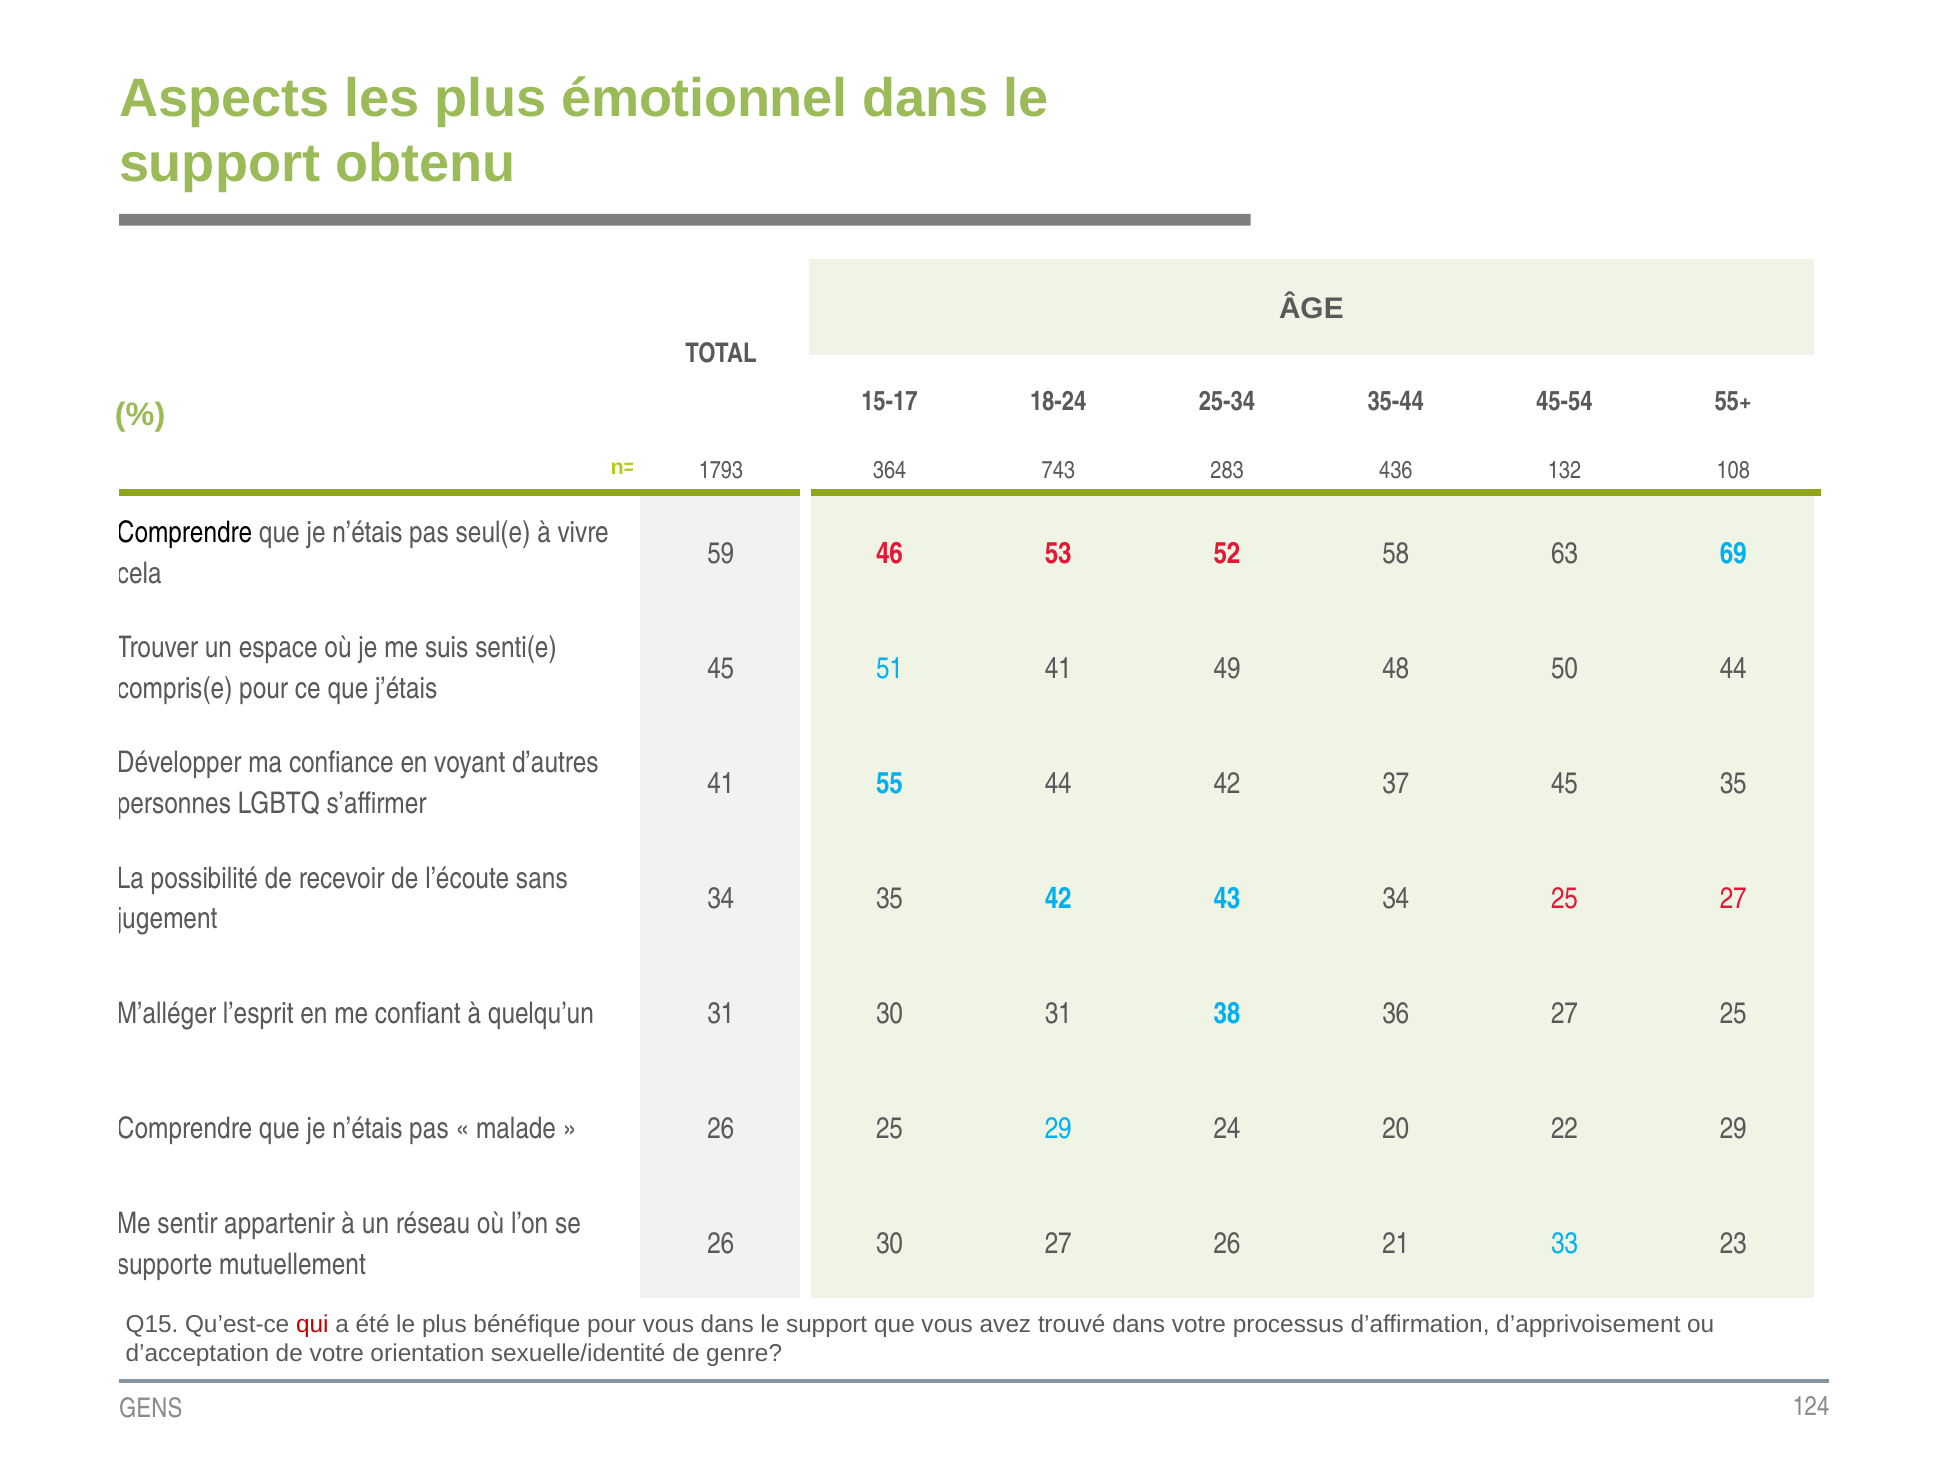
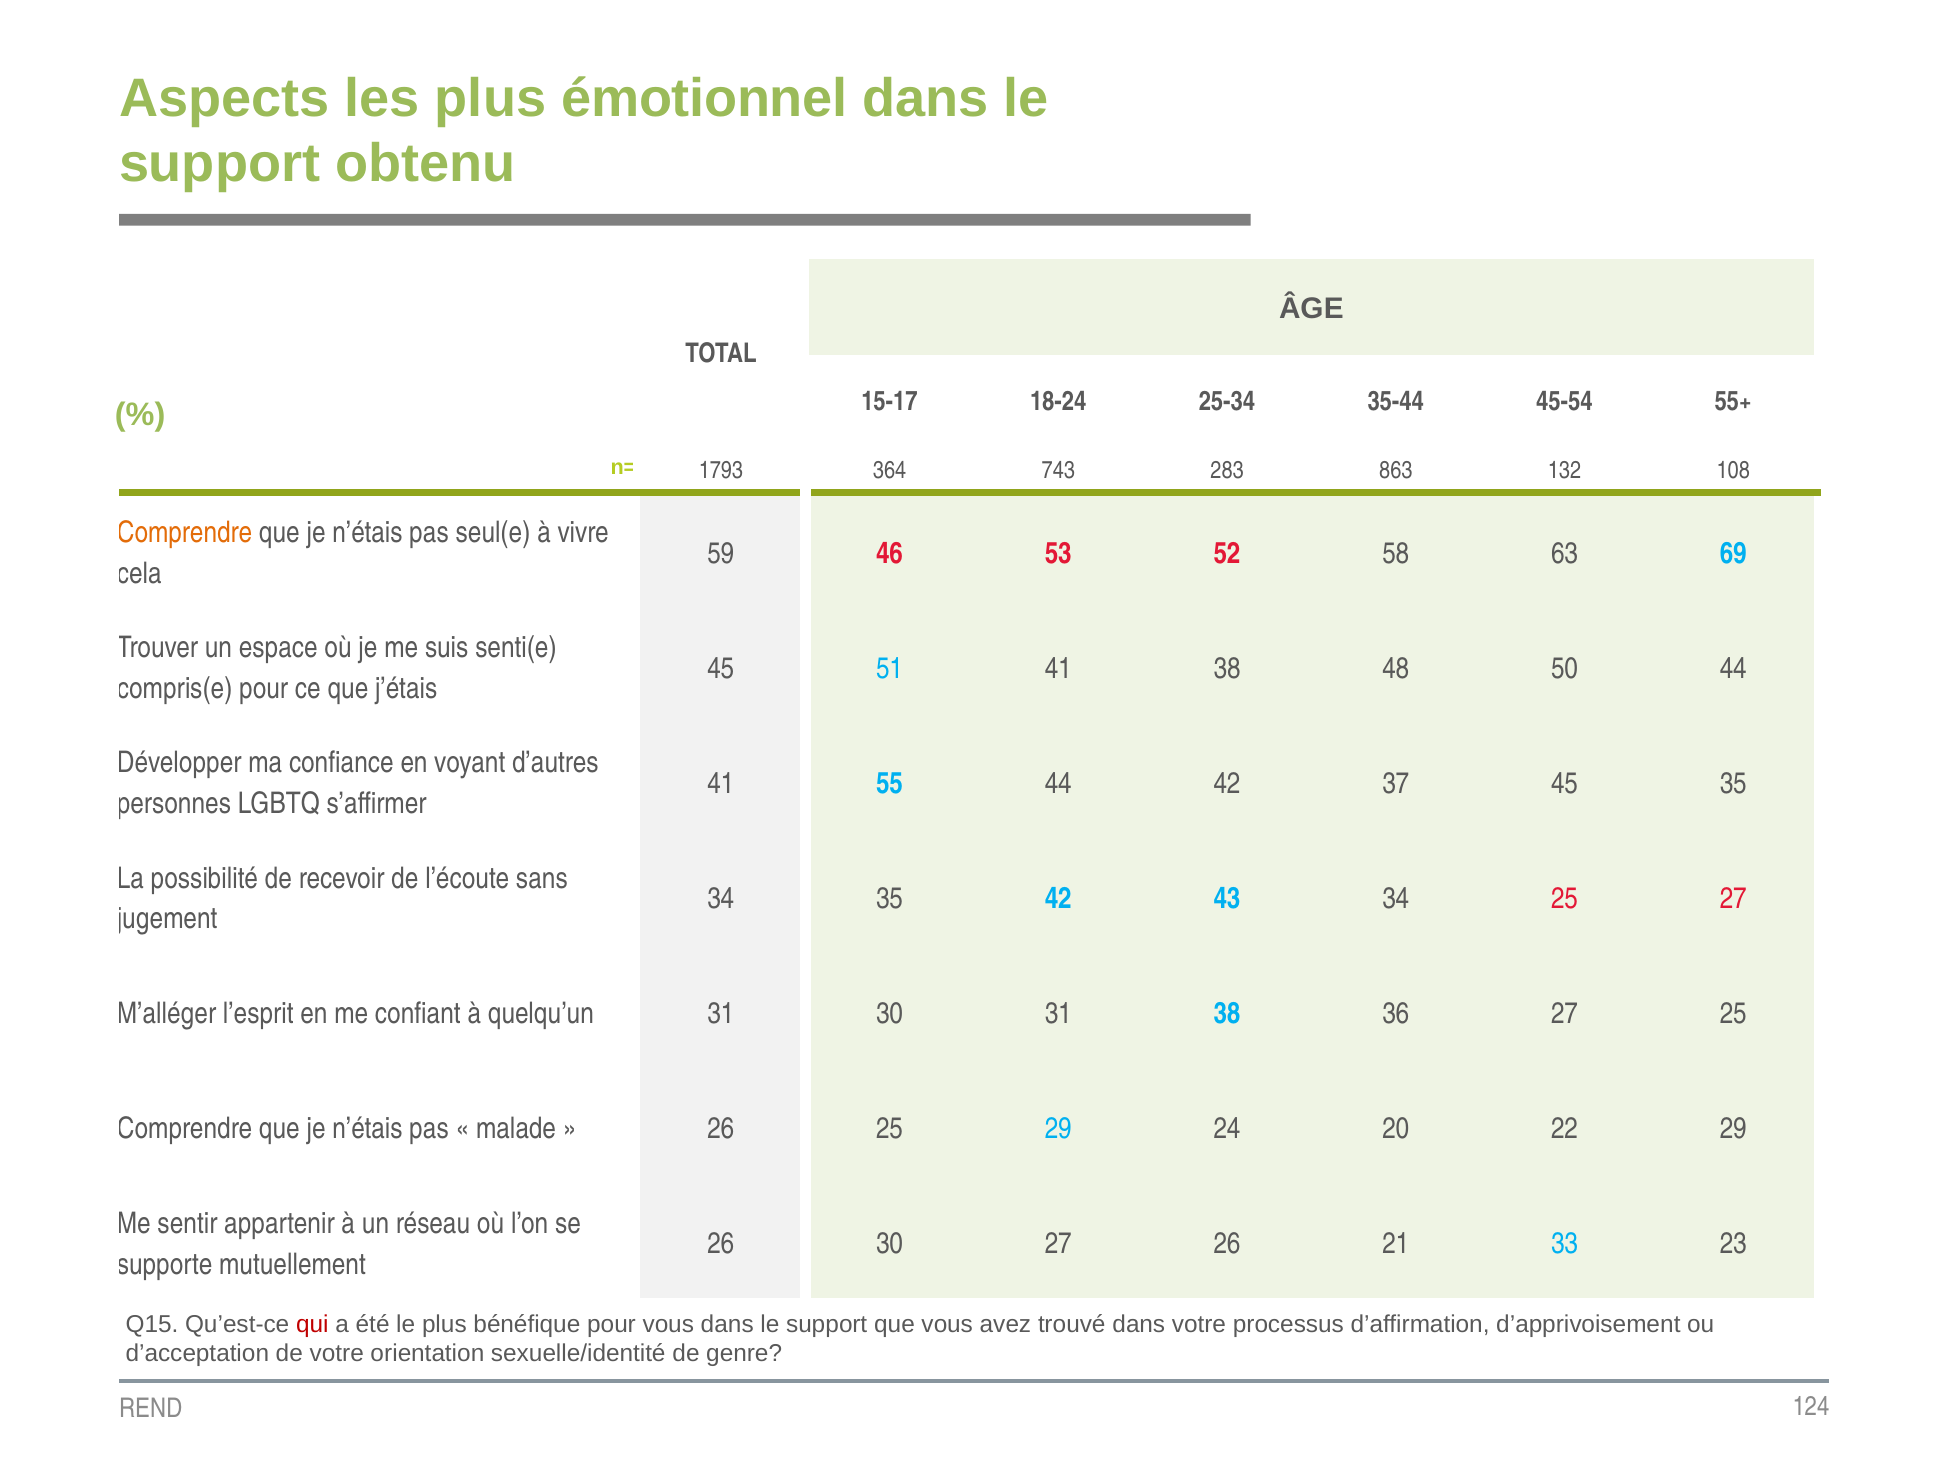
436: 436 -> 863 (1396, 470)
Comprendre colour: black -> orange (185, 533)
41 49: 49 -> 38 (1227, 669)
GENS: GENS -> REND (151, 1408)
